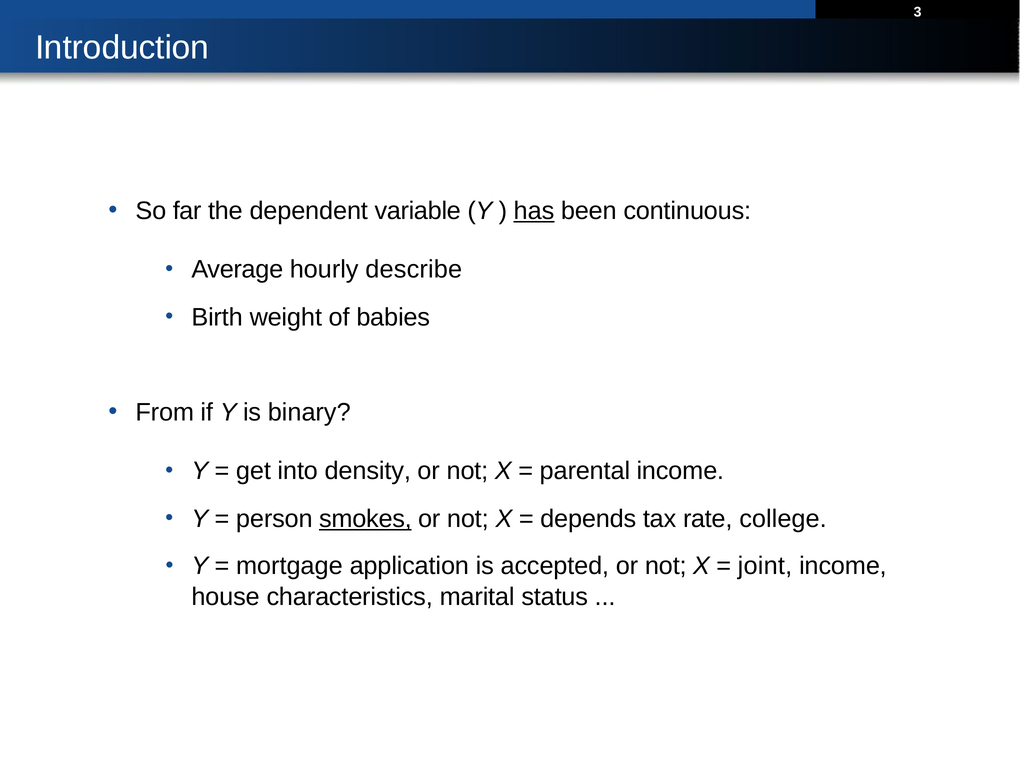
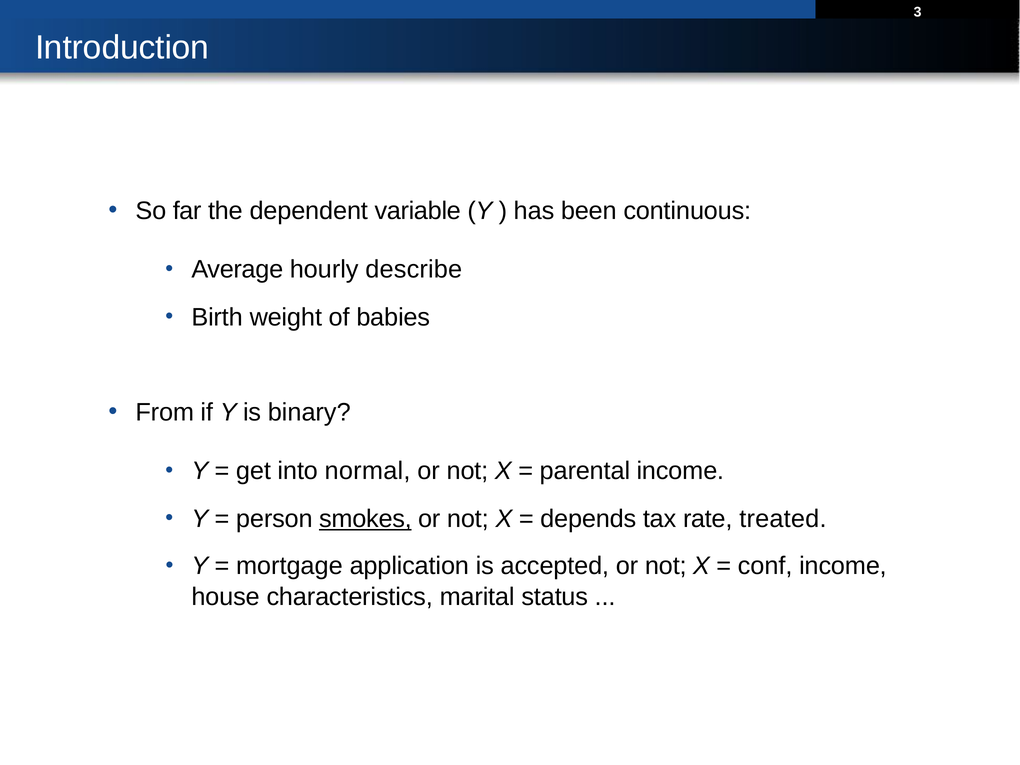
has underline: present -> none (534, 211)
density: density -> normal (368, 471)
college: college -> treated (783, 519)
joint: joint -> conf (765, 567)
